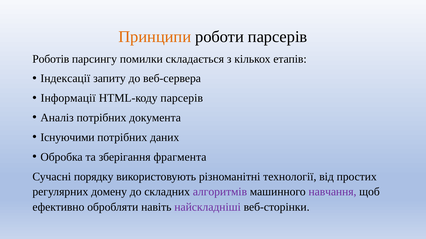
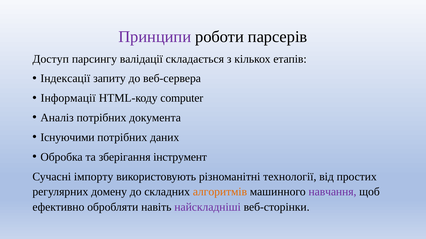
Принципи colour: orange -> purple (155, 37)
Роботів: Роботів -> Доступ (51, 59)
помилки: помилки -> валідації (141, 59)
HTML-коду парсерів: парсерів -> computer (182, 98)
фрагмента: фрагмента -> інструмент (180, 157)
порядку: порядку -> імпорту (94, 177)
алгоритмів colour: purple -> orange (220, 192)
